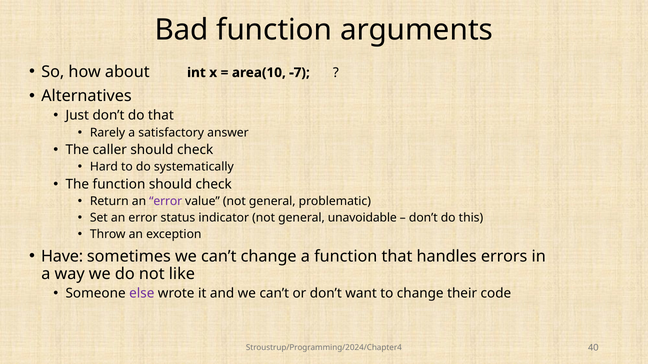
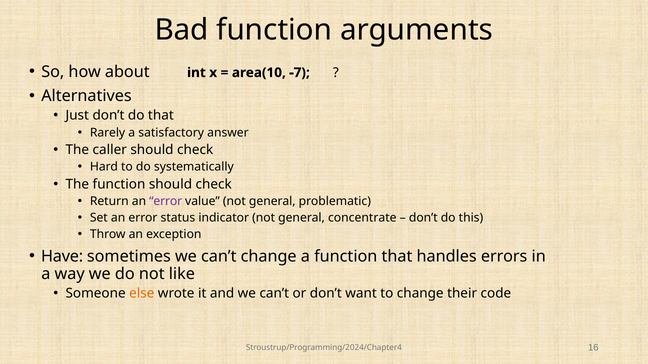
unavoidable: unavoidable -> concentrate (362, 218)
else colour: purple -> orange (142, 294)
40: 40 -> 16 (593, 348)
